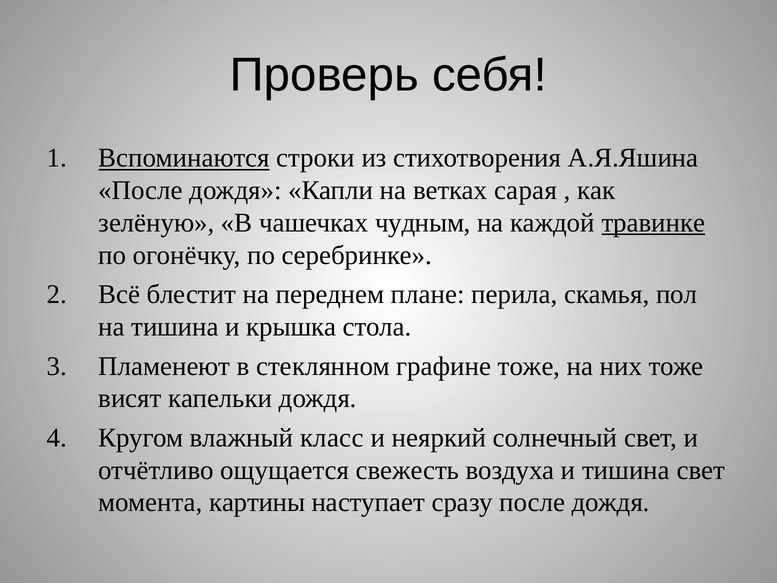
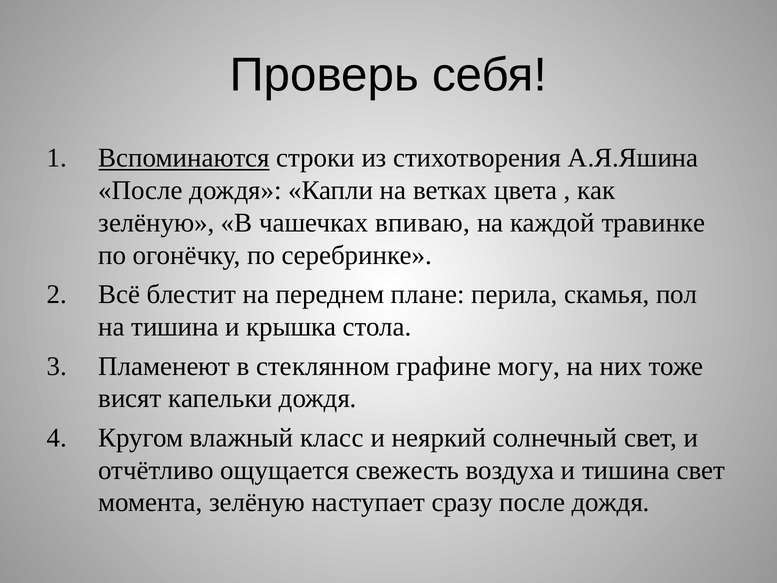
сарая: сарая -> цвета (526, 190)
чудным: чудным -> впиваю (423, 223)
травинке underline: present -> none (653, 223)
графине тоже: тоже -> могу (529, 366)
момента картины: картины -> зелёную (257, 502)
